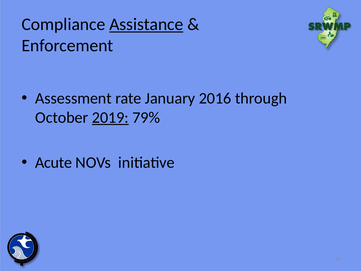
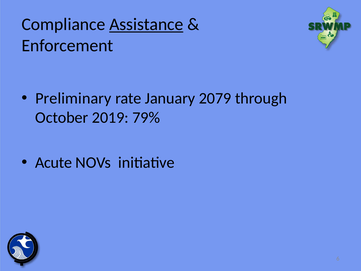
Assessment: Assessment -> Preliminary (73, 98)
2016: 2016 -> 2079 (215, 98)
2019 underline: present -> none (110, 117)
